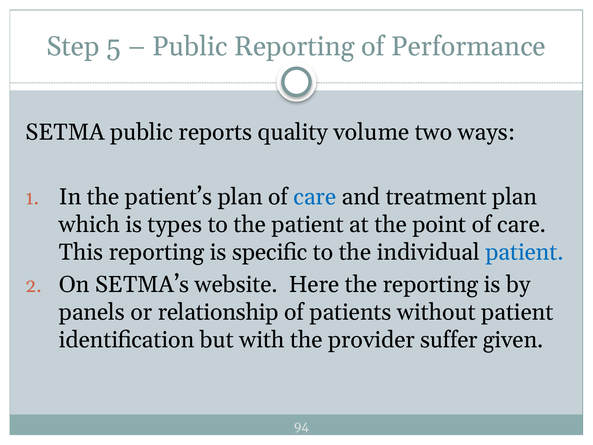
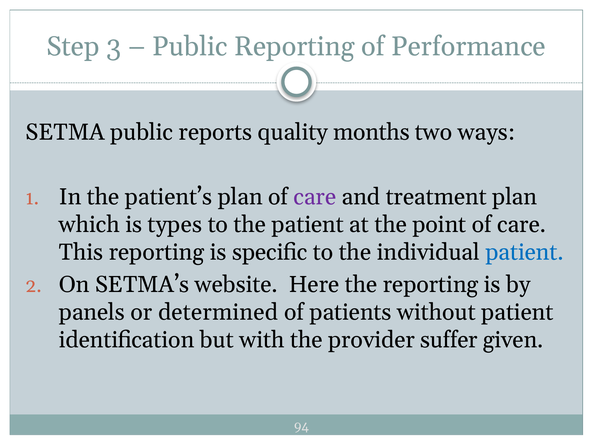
5: 5 -> 3 (114, 47)
volume: volume -> months (372, 132)
care colour: blue -> purple (315, 197)
relationship: relationship -> determined (218, 312)
